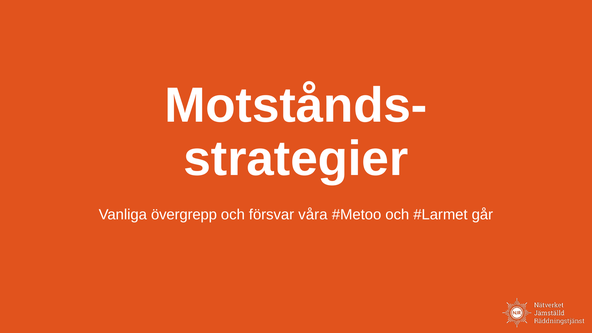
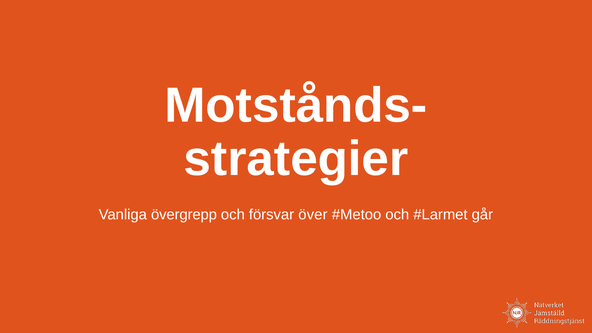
våra: våra -> över (313, 214)
